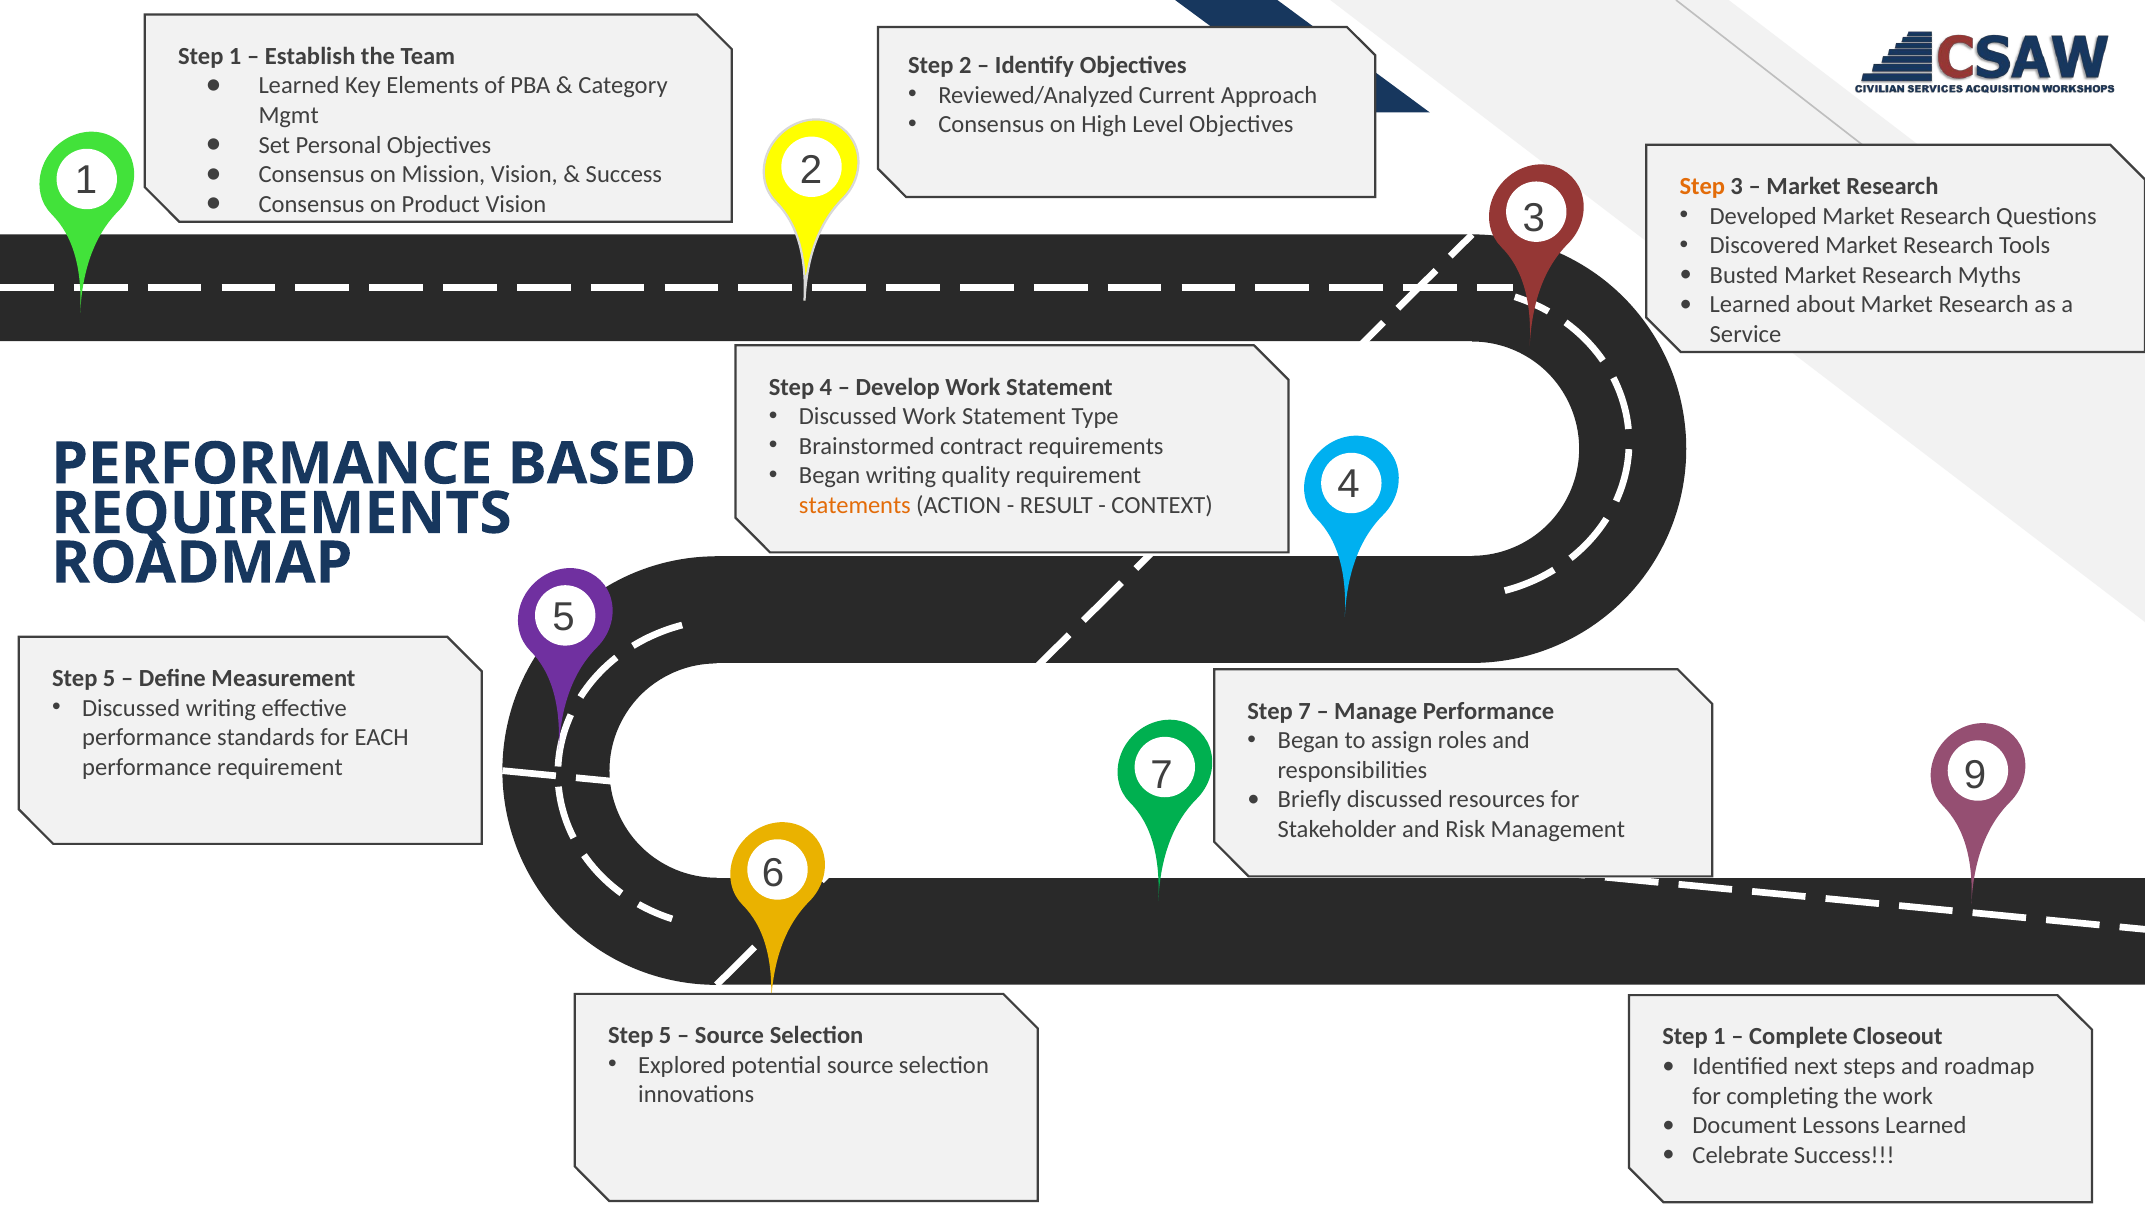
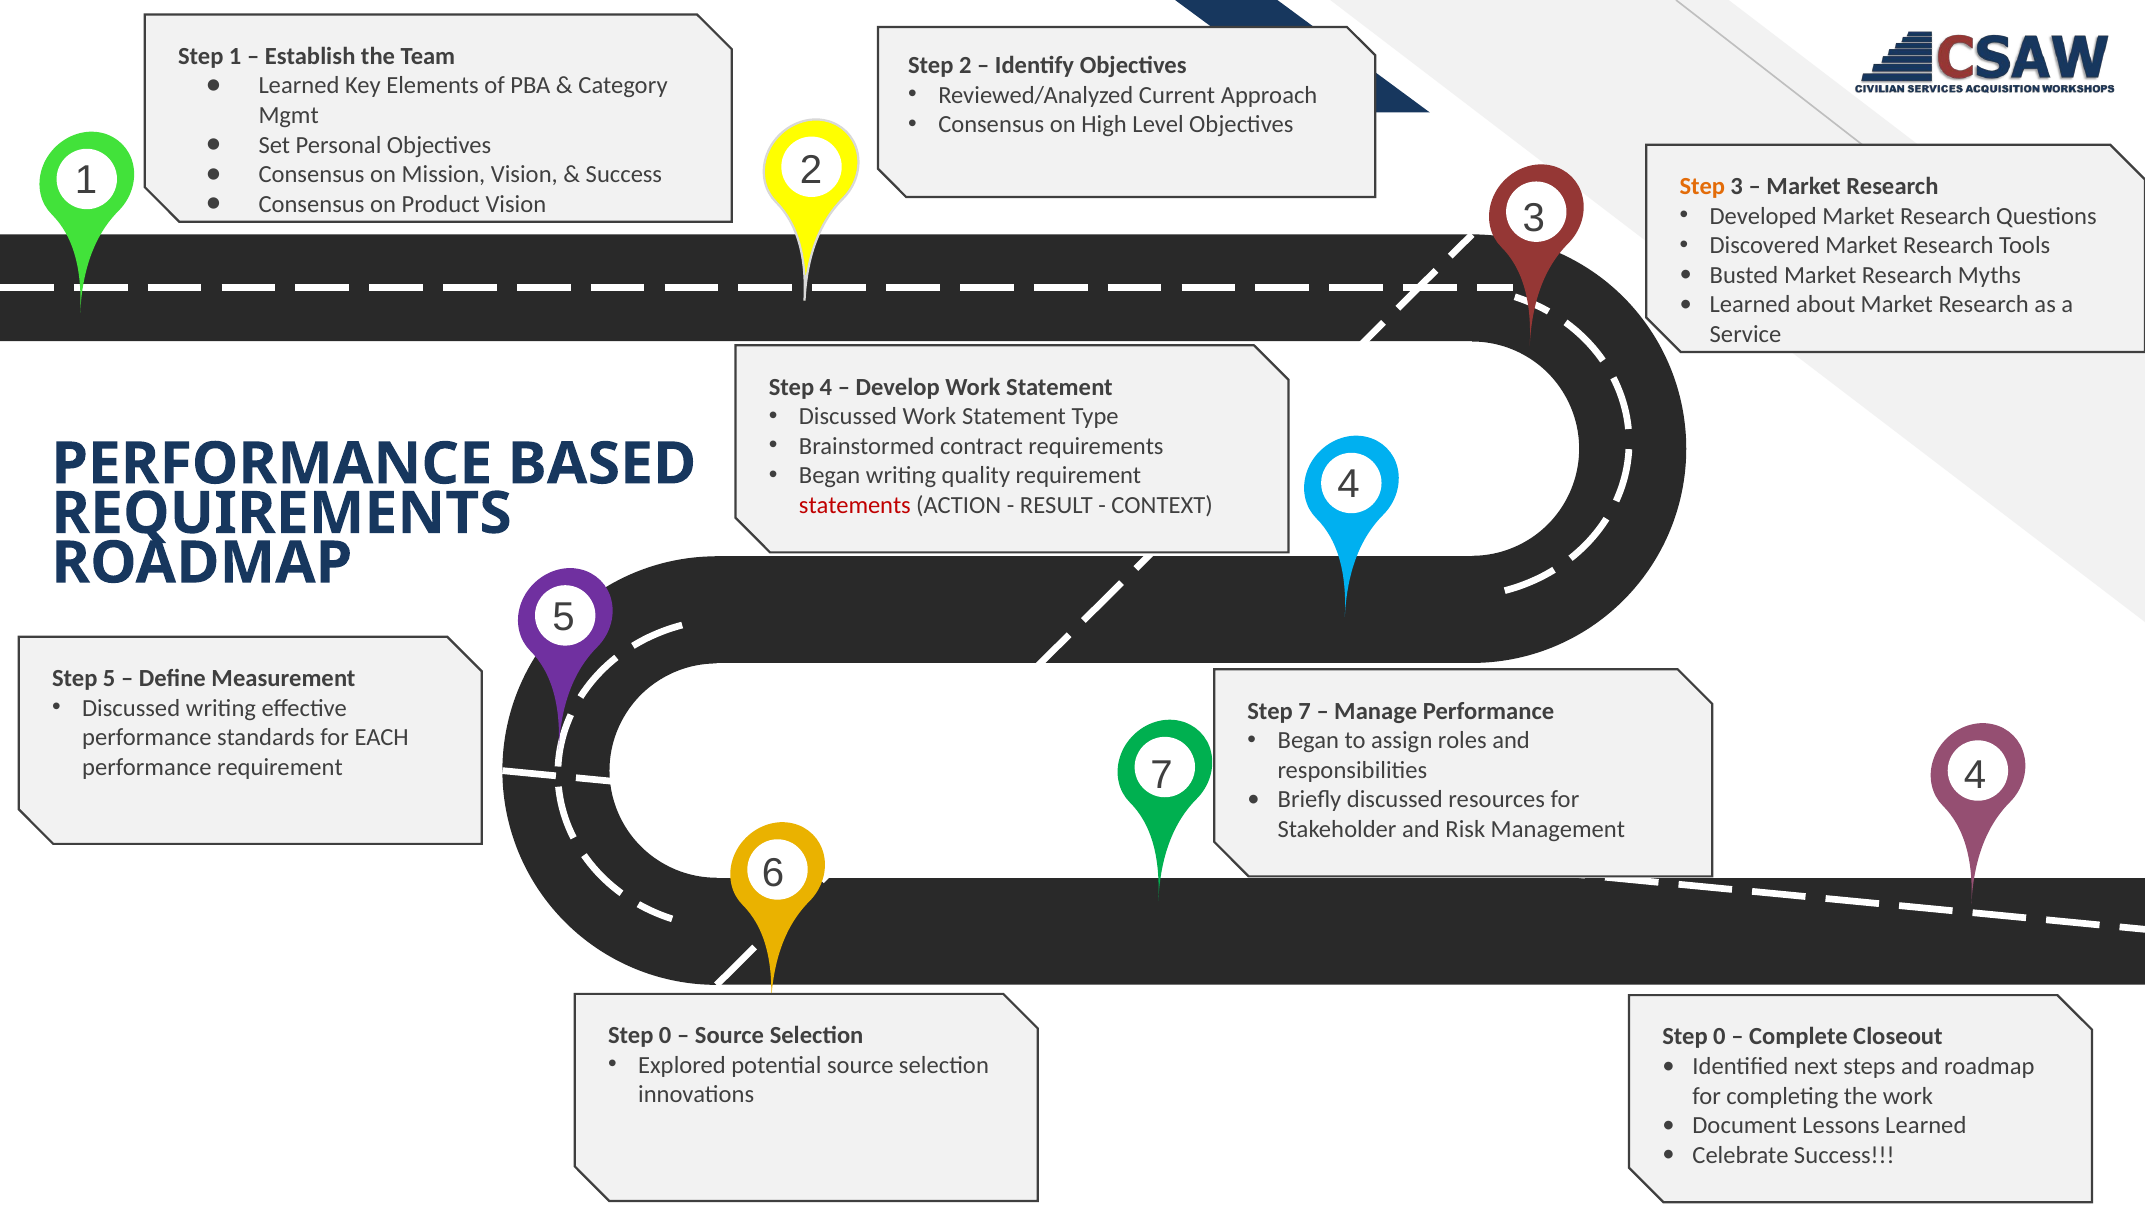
statements colour: orange -> red (855, 505)
7 9: 9 -> 4 (1975, 775)
5: 5 -> 0 (665, 1035)
1: 1 -> 0 (1719, 1036)
